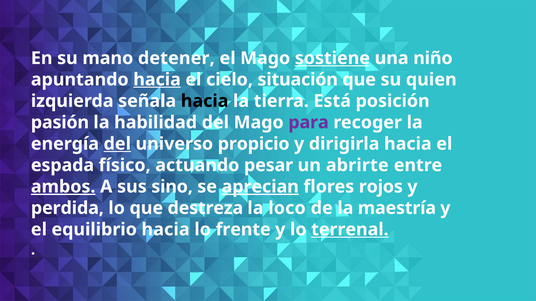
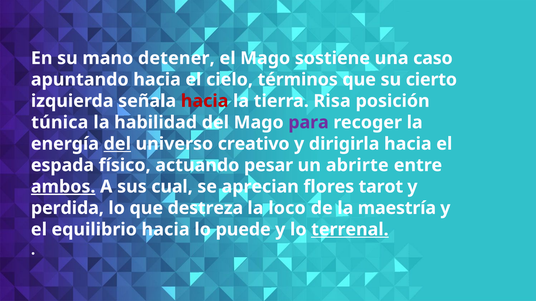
sostiene underline: present -> none (332, 58)
niño: niño -> caso (433, 58)
hacia underline: present -> none (157, 80)
situación: situación -> términos (298, 80)
quien: quien -> cierto (431, 80)
hacia colour: black -> red (205, 101)
Está: Está -> Risa (332, 101)
pasión: pasión -> túnica (60, 123)
propicio: propicio -> creativo (254, 144)
sino: sino -> cual (172, 187)
aprecian underline: present -> none (260, 187)
rojos: rojos -> tarot (381, 187)
frente: frente -> puede (243, 230)
